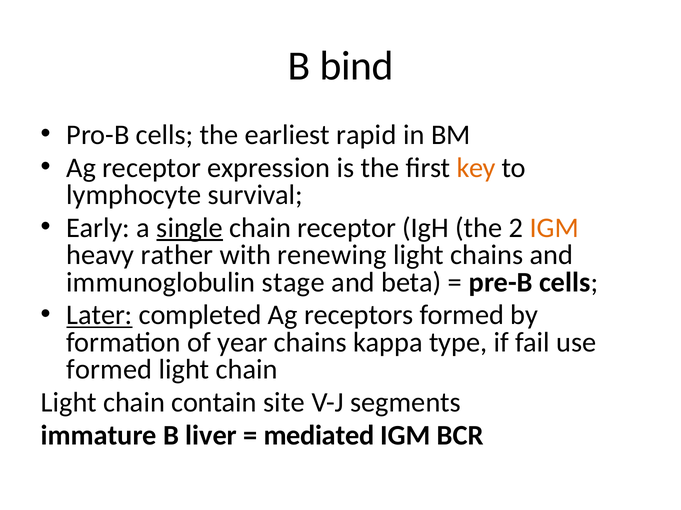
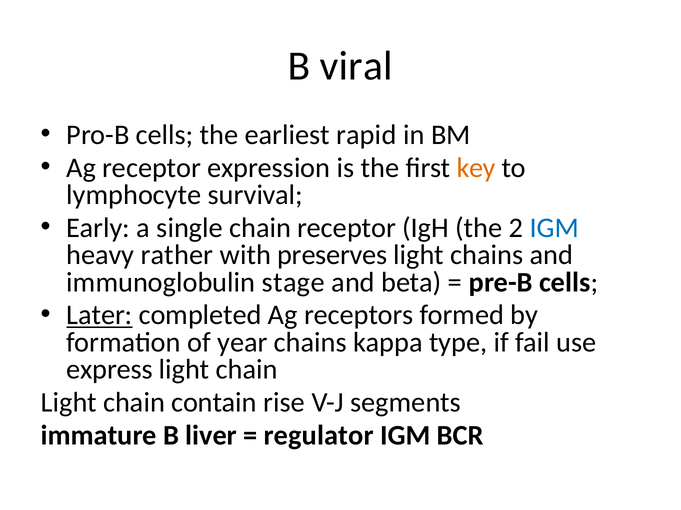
bind: bind -> viral (356, 66)
single underline: present -> none (190, 228)
IGM colour: orange -> blue (554, 228)
renewing: renewing -> preserves (332, 255)
formed: formed -> express (110, 370)
site: site -> rise (284, 403)
mediated: mediated -> regulator (319, 436)
